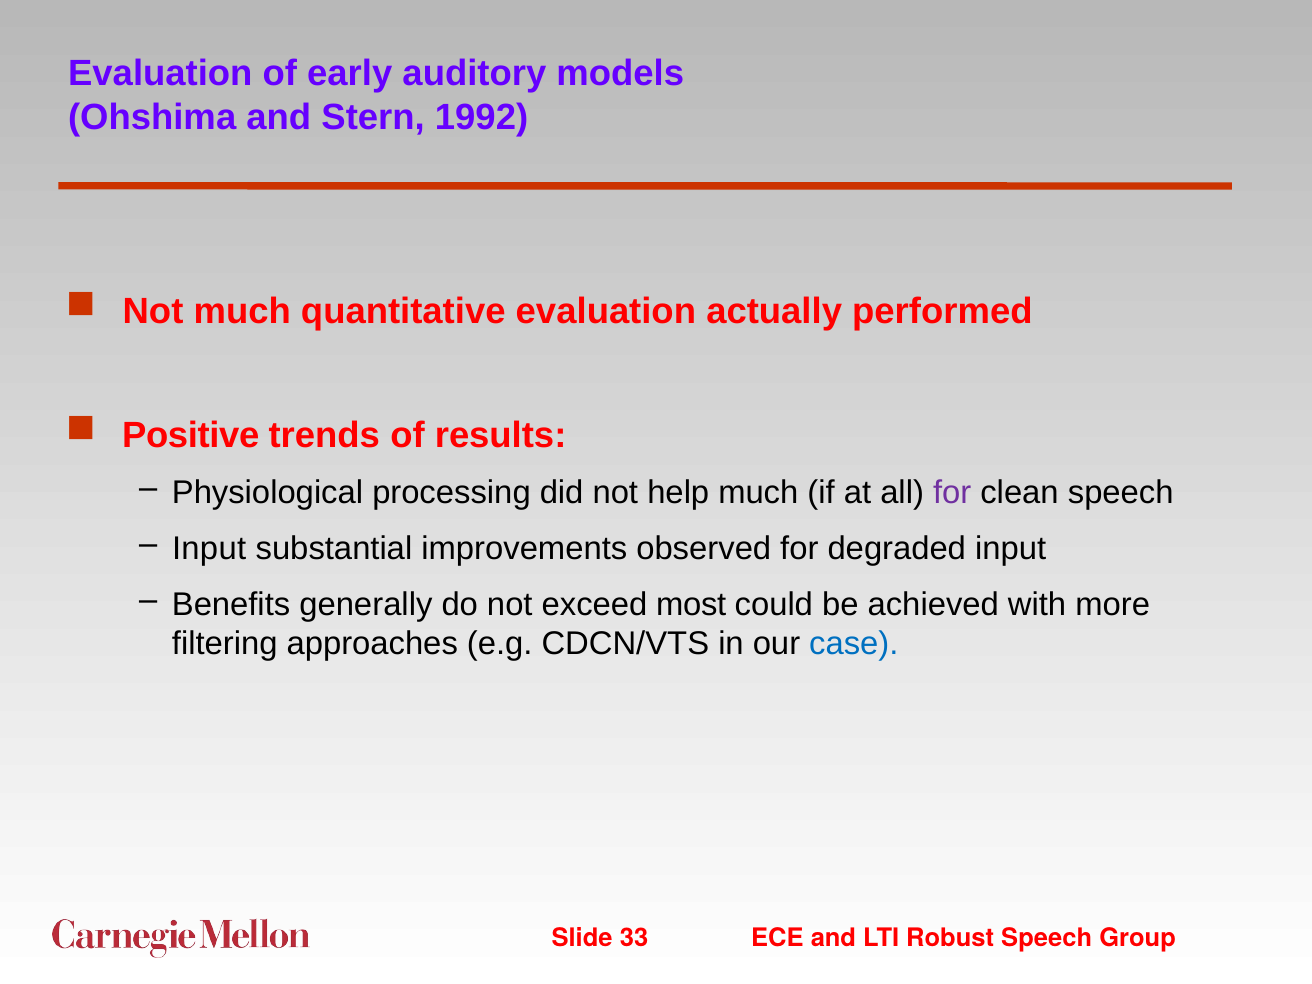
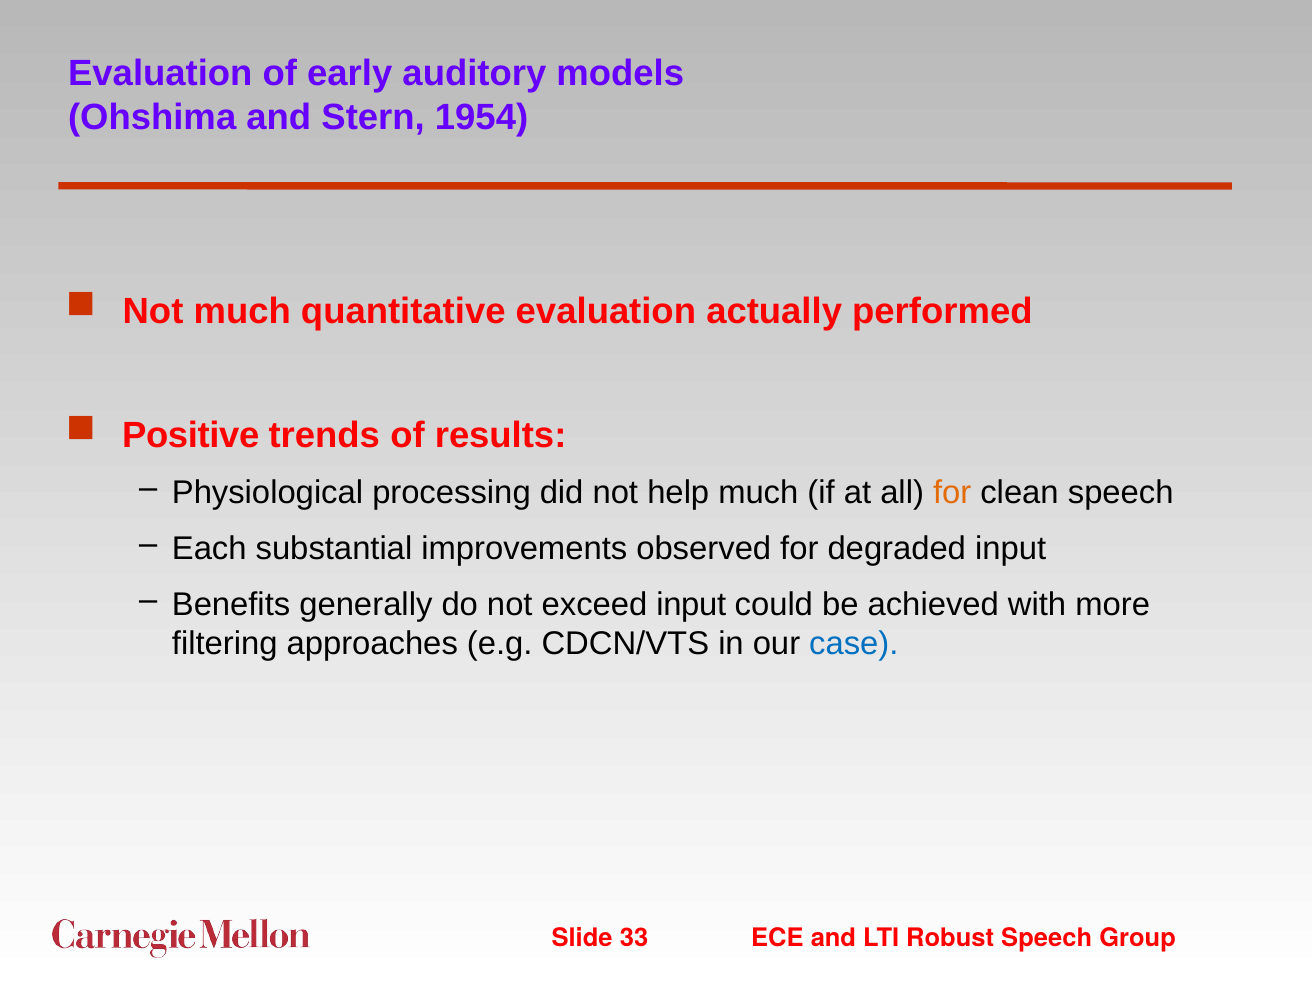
1992: 1992 -> 1954 (482, 117)
for colour: purple -> orange (952, 493)
Input: Input -> Each (209, 549)
exceed most: most -> input (691, 605)
